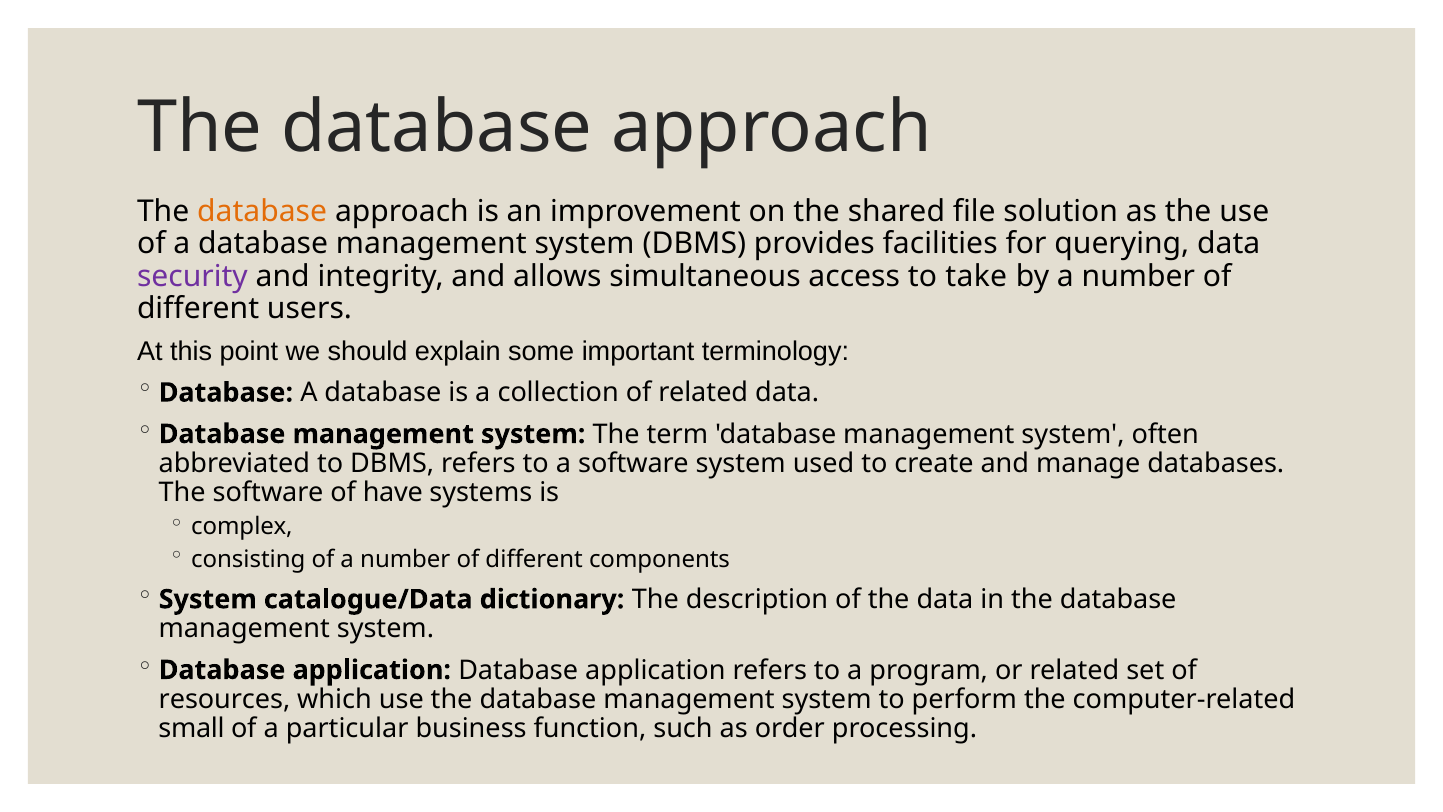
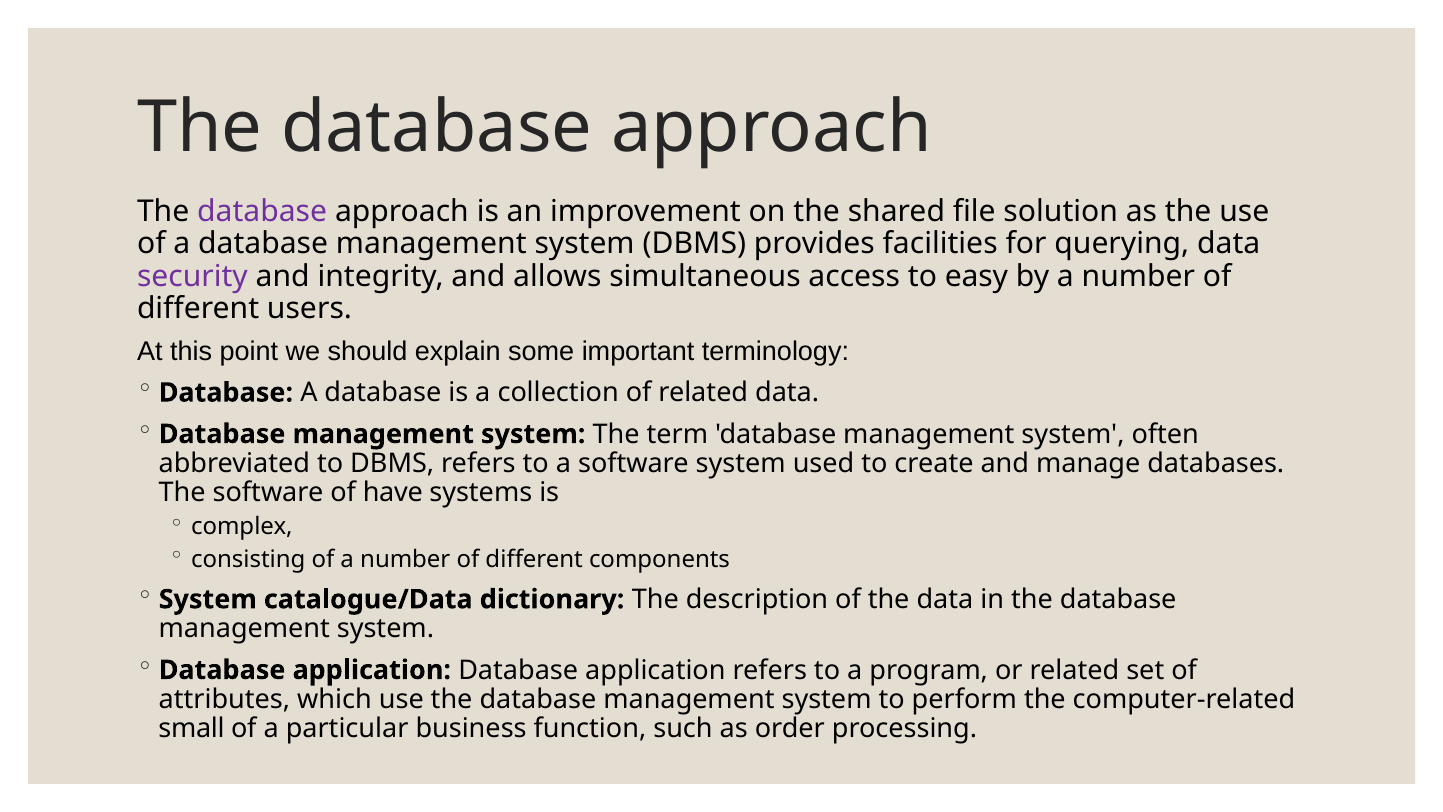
database colour: orange -> purple (262, 211)
take: take -> easy (976, 276)
resources: resources -> attributes (224, 699)
